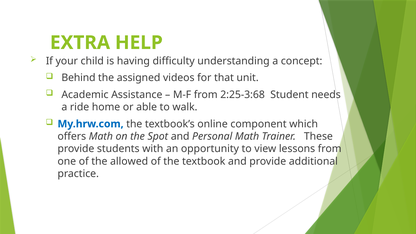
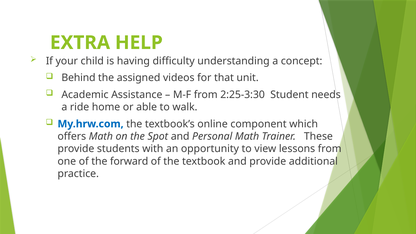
2:25-3:68: 2:25-3:68 -> 2:25-3:30 (243, 95)
allowed: allowed -> forward (129, 161)
